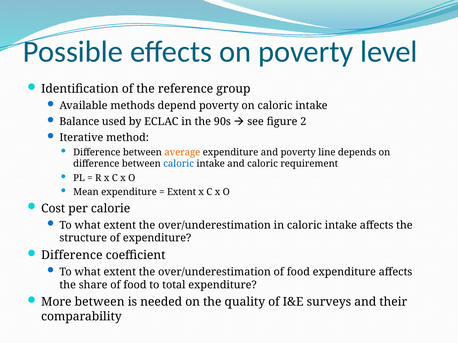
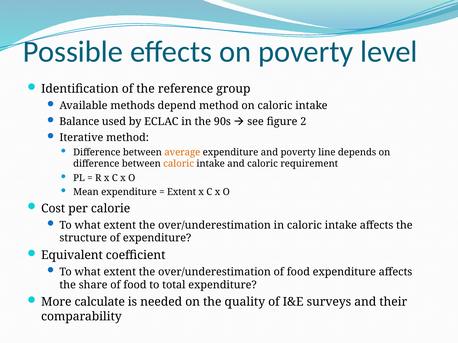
depend poverty: poverty -> method (219, 106)
caloric colour: blue -> orange (179, 164)
Difference: Difference -> Equivalent (72, 256)
More between: between -> calculate (100, 302)
